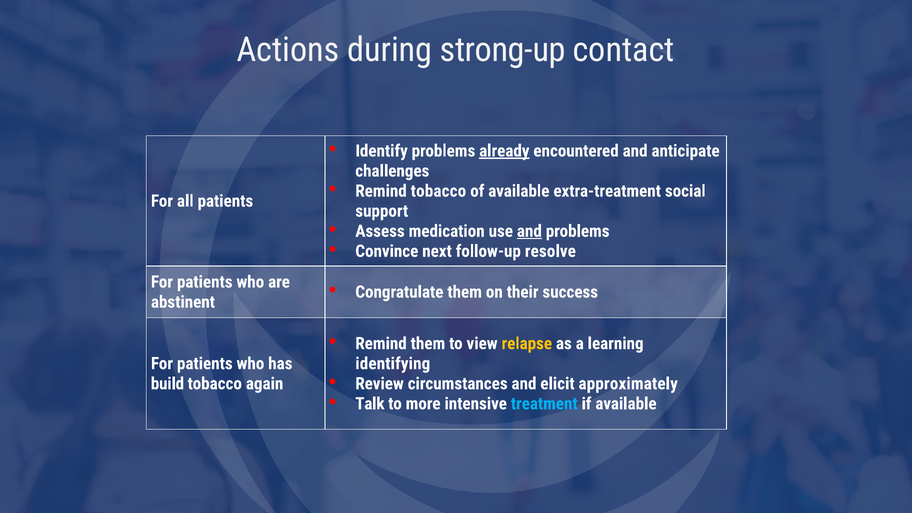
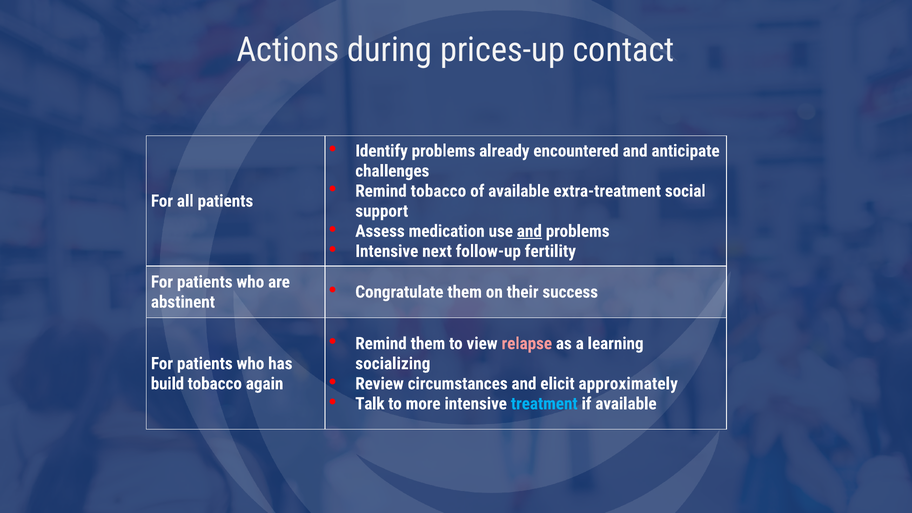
strong-up: strong-up -> prices-up (502, 50)
already underline: present -> none (504, 151)
Convince: Convince -> Intensive (387, 251)
resolve: resolve -> fertility (550, 251)
relapse colour: yellow -> pink (527, 344)
identifying: identifying -> socializing (393, 364)
